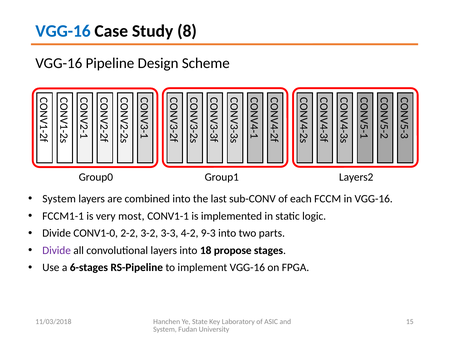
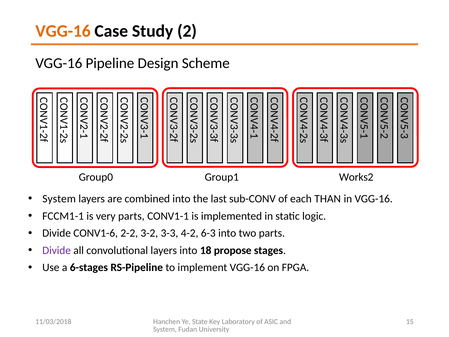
VGG-16 colour: blue -> orange (63, 31)
Study 8: 8 -> 2 (187, 31)
Layers2: Layers2 -> Works2 (356, 177)
FCCM: FCCM -> THAN (328, 199)
very most: most -> parts (131, 216)
CONV1-0: CONV1-0 -> CONV1-6 (96, 233)
9-3: 9-3 -> 6-3 (208, 233)
